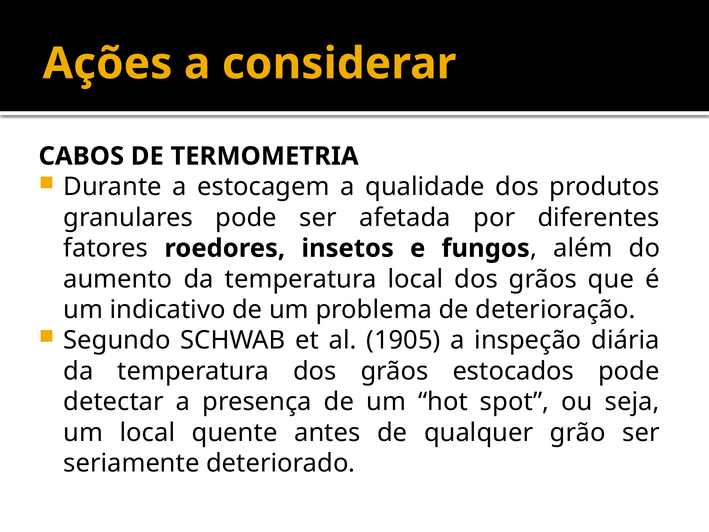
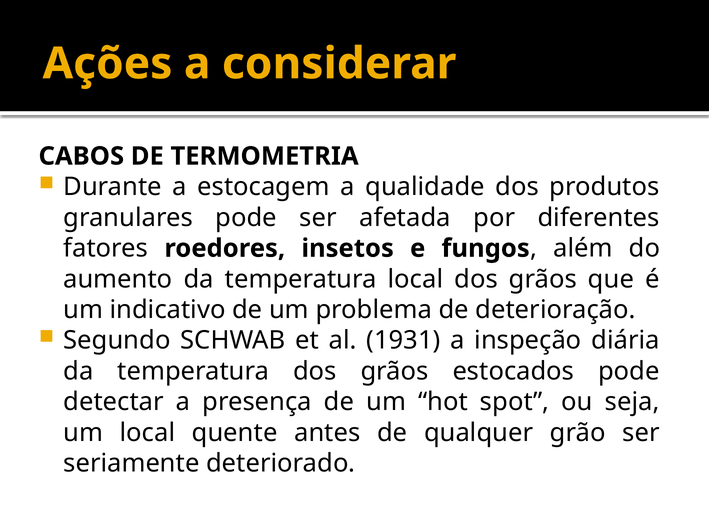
1905: 1905 -> 1931 (403, 340)
